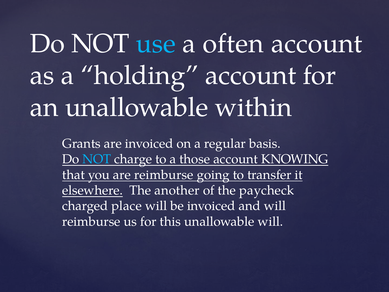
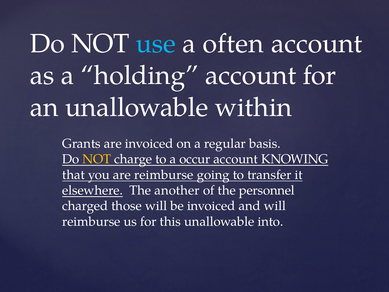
NOT colour: light blue -> yellow (97, 159)
those: those -> occur (195, 159)
paycheck: paycheck -> personnel (267, 190)
place: place -> those (127, 206)
unallowable will: will -> into (270, 221)
